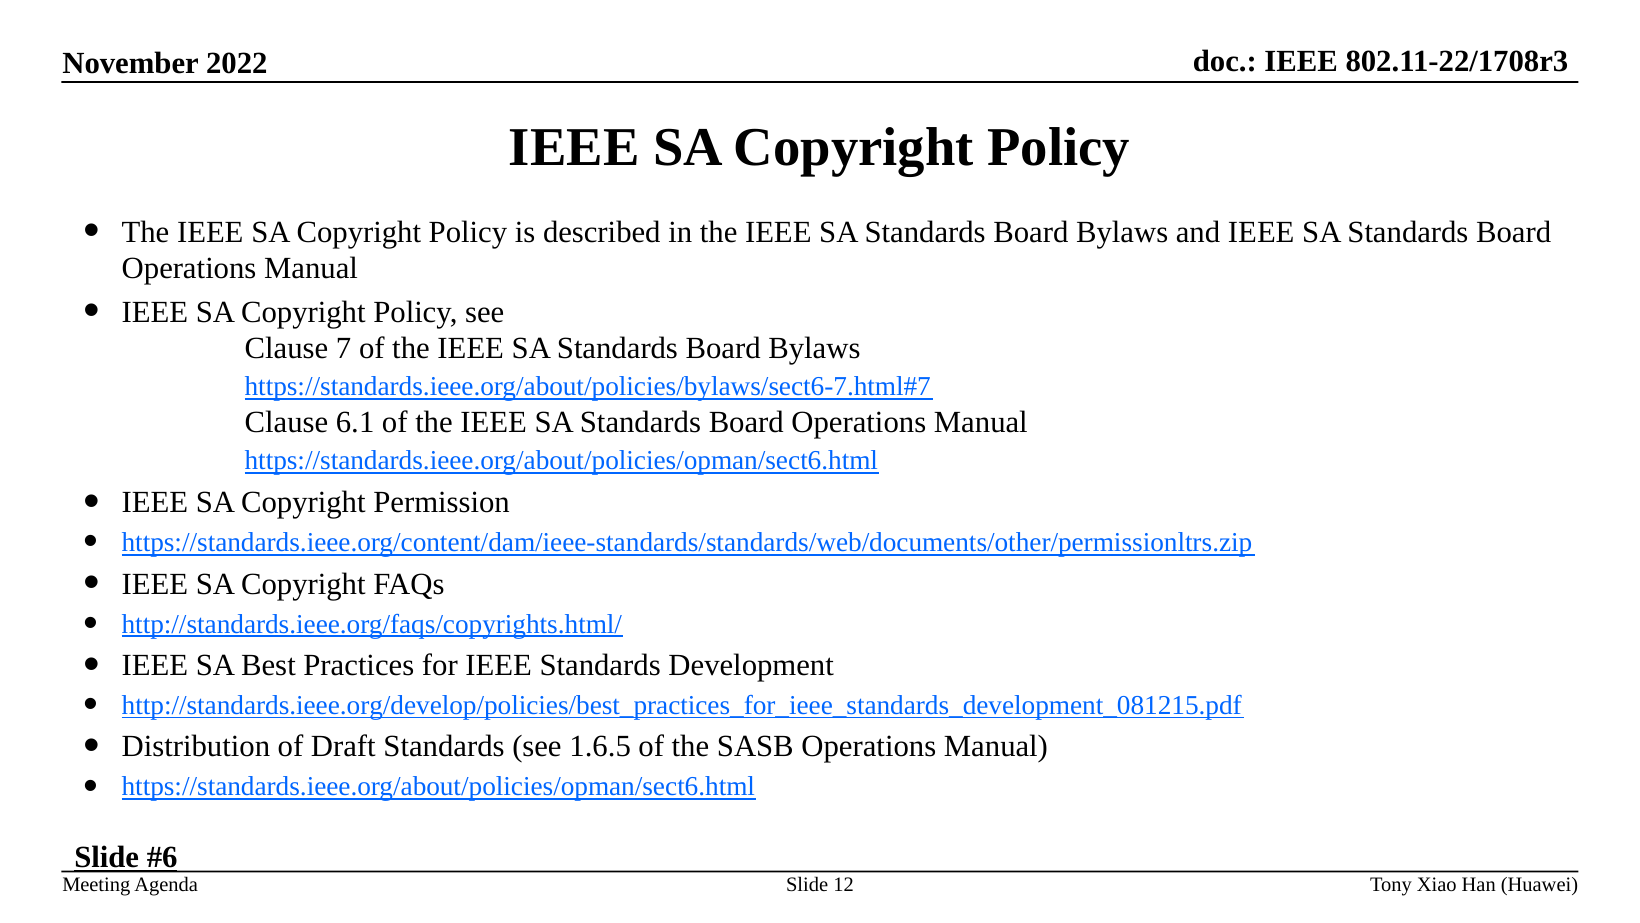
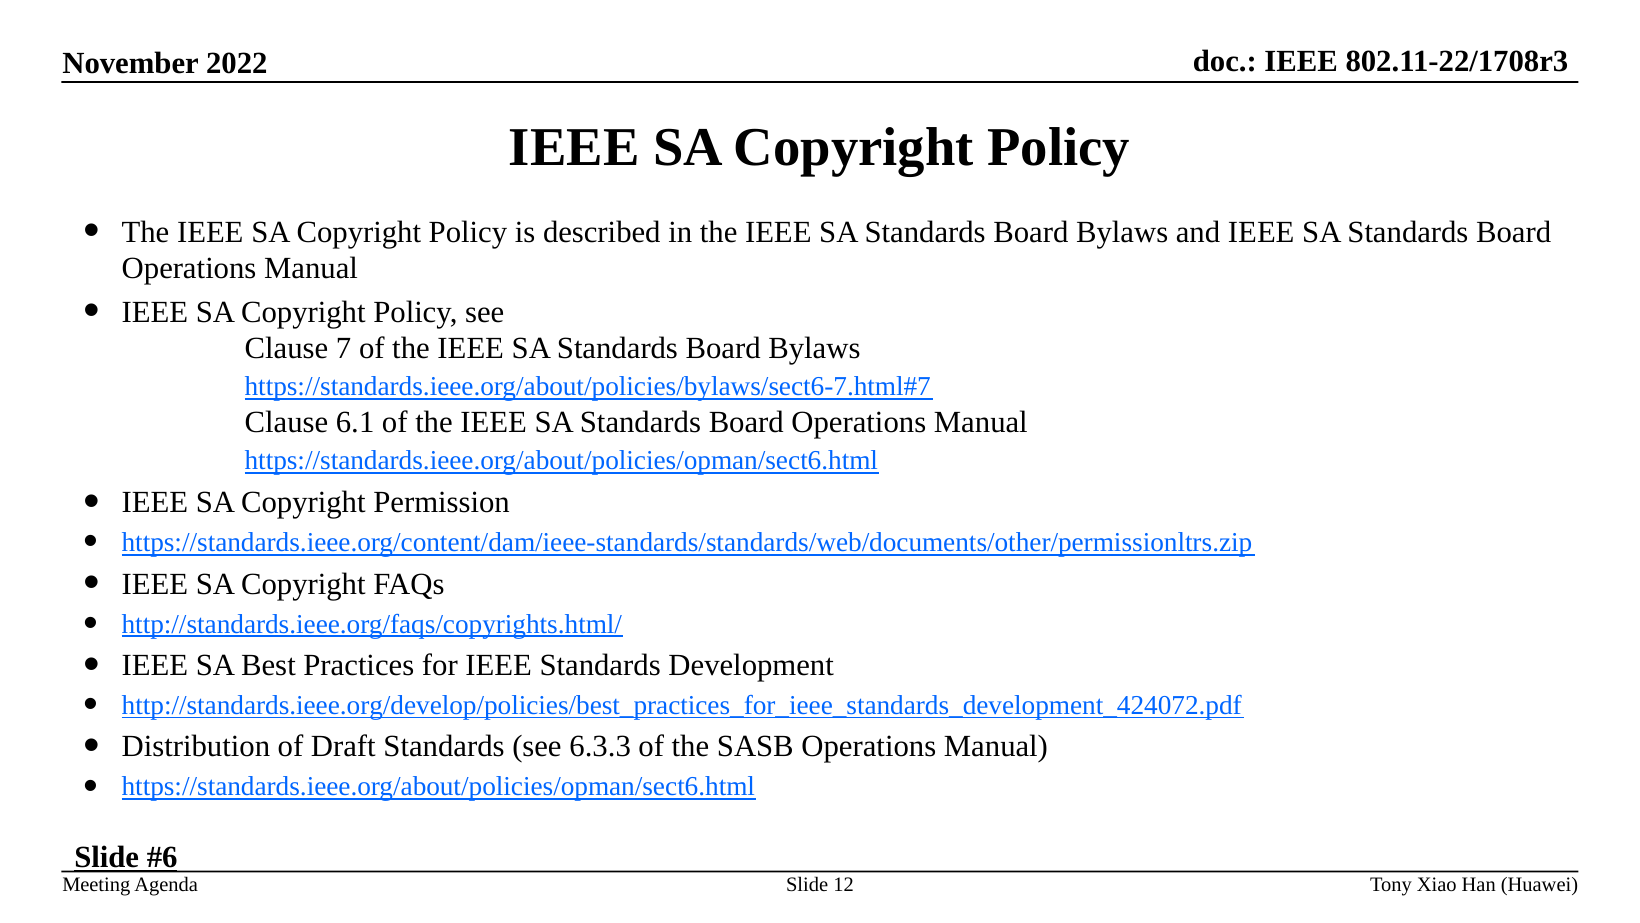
http://standards.ieee.org/develop/policies/best_practices_for_ieee_standards_development_081215.pdf: http://standards.ieee.org/develop/policies/best_practices_for_ieee_standards_development_081215.pdf -> http://standards.ieee.org/develop/policies/best_practices_for_ieee_standards_development_424072.pdf (682, 705)
1.6.5: 1.6.5 -> 6.3.3 (600, 746)
